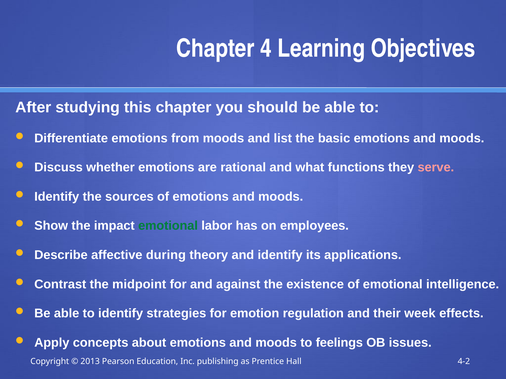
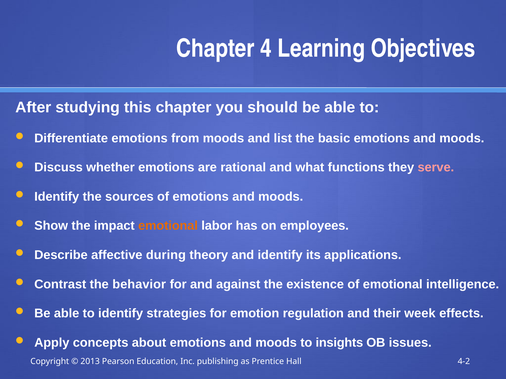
emotional colour: green -> orange (168, 226)
midpoint: midpoint -> behavior (139, 285)
feelings: feelings -> insights (339, 343)
